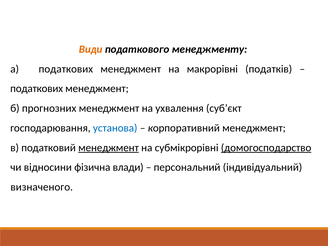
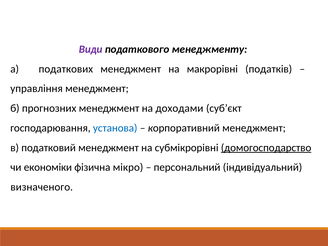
Види colour: orange -> purple (91, 49)
податкових: податкових -> управління (37, 89)
ухвалення: ухвалення -> доходами (179, 108)
менеджмент underline: present -> none (109, 148)
відносини: відносини -> економіки (48, 167)
влади: влади -> мікро (128, 167)
